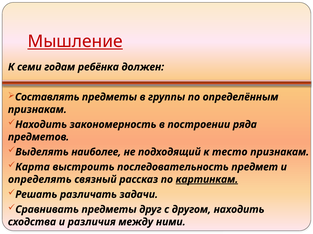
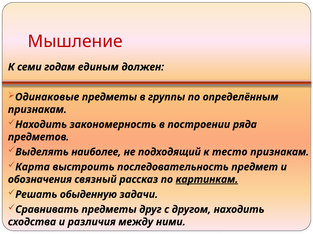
Мышление underline: present -> none (75, 42)
ребёнка: ребёнка -> единым (98, 67)
Составлять: Составлять -> Одинаковые (47, 97)
определять: определять -> обозначения (40, 180)
различать: различать -> обыденную (88, 195)
